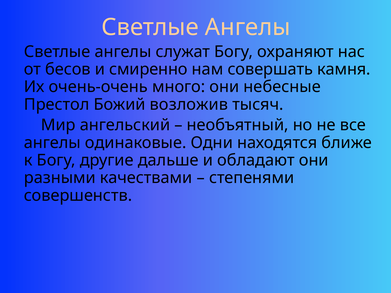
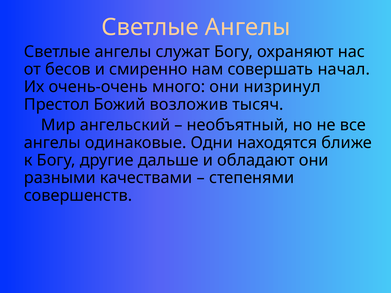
камня: камня -> начал (344, 69)
небесные: небесные -> низринул (282, 87)
